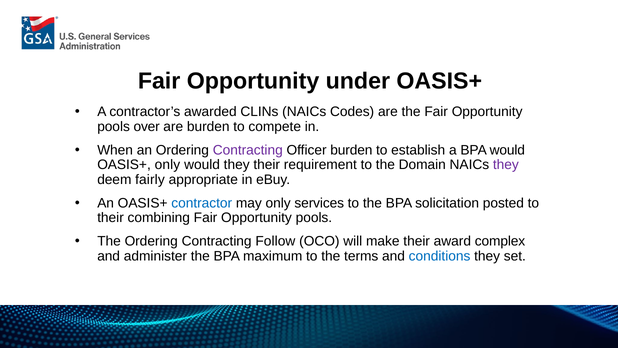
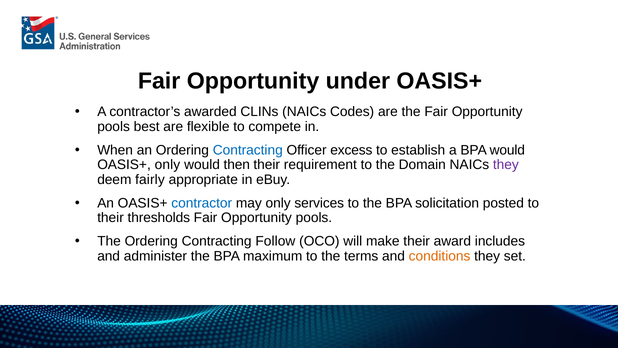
over: over -> best (147, 127)
are burden: burden -> flexible (208, 127)
Contracting colour: purple -> blue (248, 150)
Officer burden: burden -> excess (351, 150)
would they: they -> then (237, 165)
combining: combining -> thresholds (159, 218)
complex: complex -> includes (500, 241)
conditions colour: blue -> orange (440, 256)
